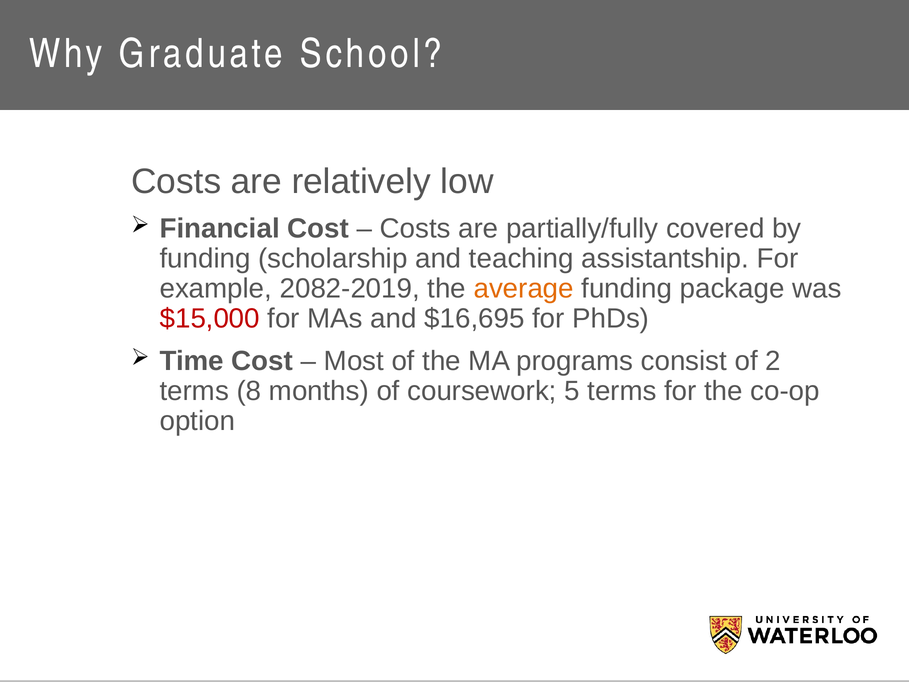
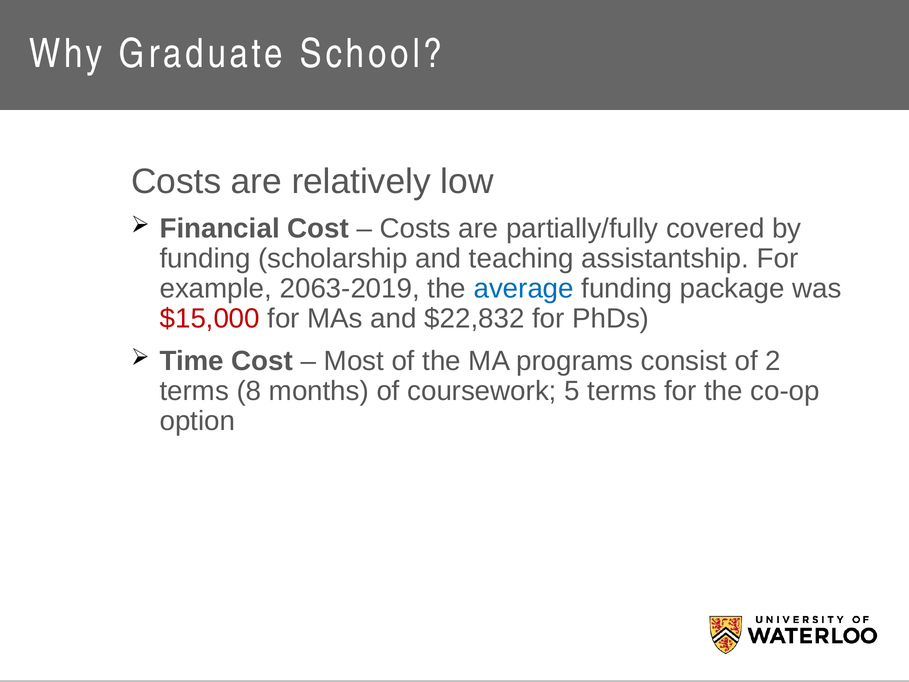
2082-2019: 2082-2019 -> 2063-2019 (350, 288)
average colour: orange -> blue (524, 288)
$16,695: $16,695 -> $22,832 (474, 318)
